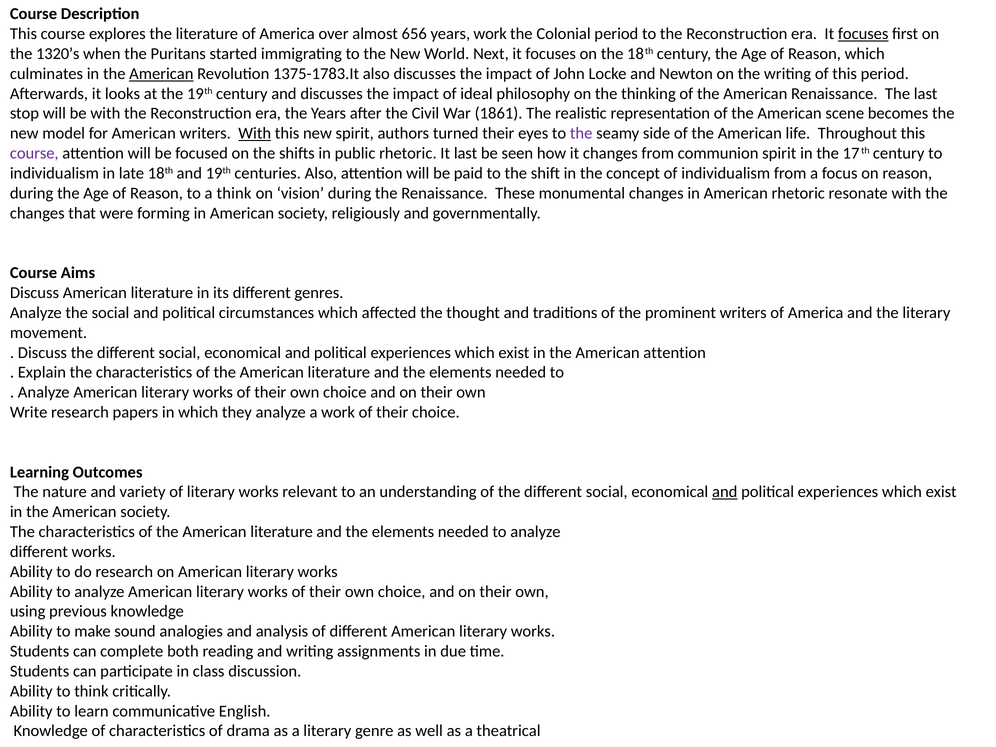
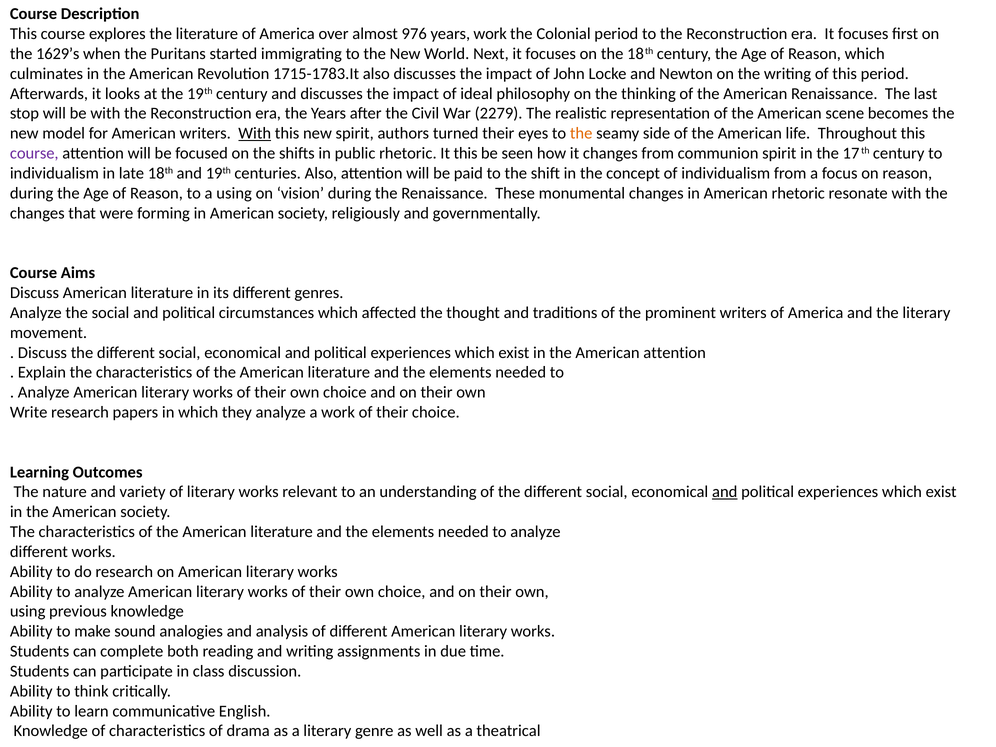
656: 656 -> 976 (414, 34)
focuses underline: present -> none (863, 34)
1320’s: 1320’s -> 1629’s (58, 54)
American underline: present -> none (161, 74)
1375-1783.It: 1375-1783.It -> 1715-1783.It (316, 74)
1861: 1861 -> 2279 (499, 113)
the colour: purple -> orange (581, 133)
It last: last -> this (466, 153)
a think: think -> using (234, 193)
